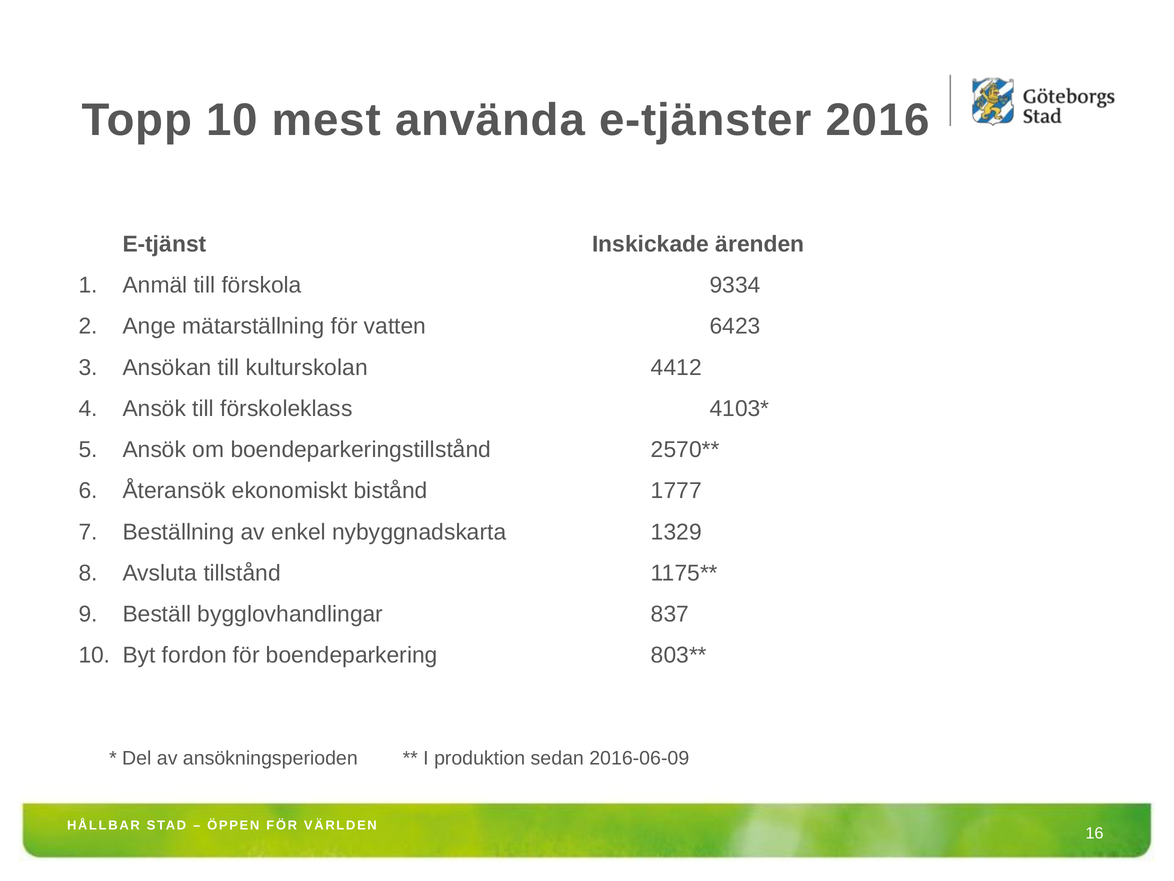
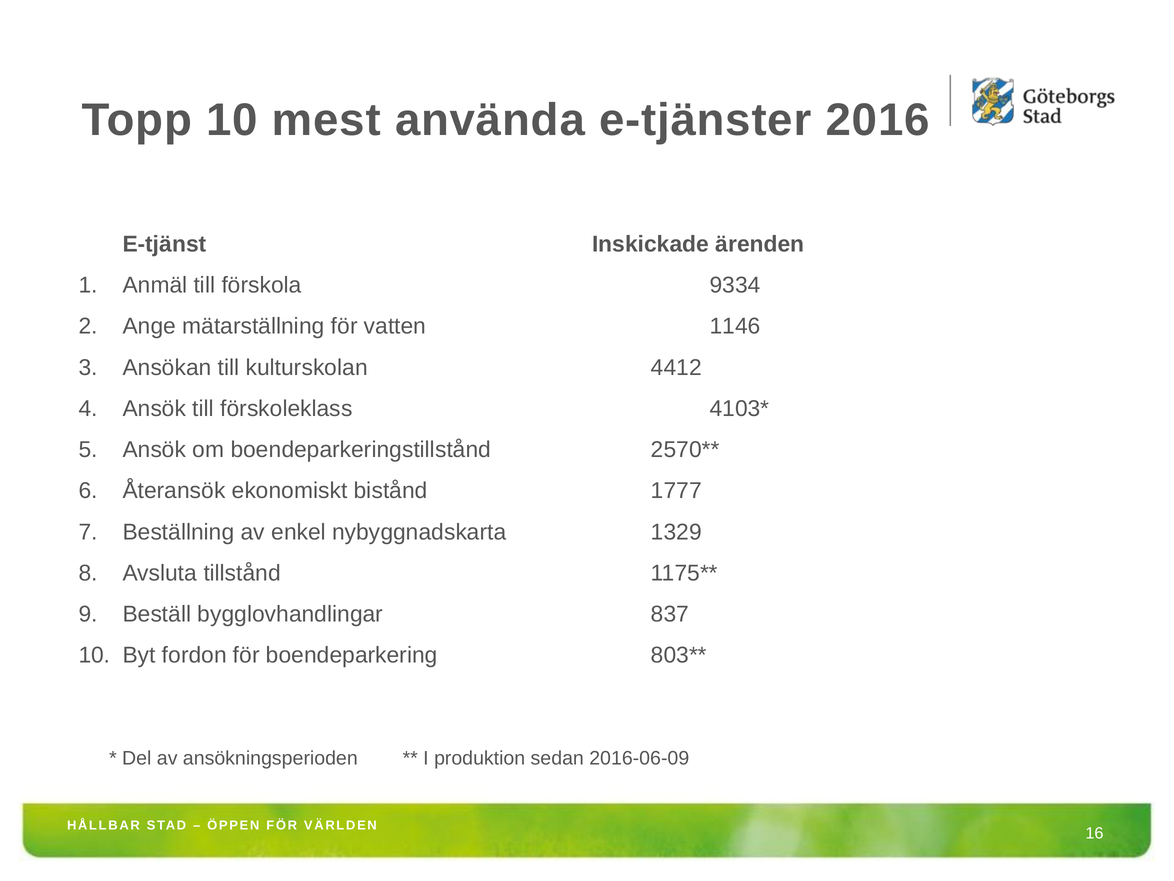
6423: 6423 -> 1146 (735, 326)
